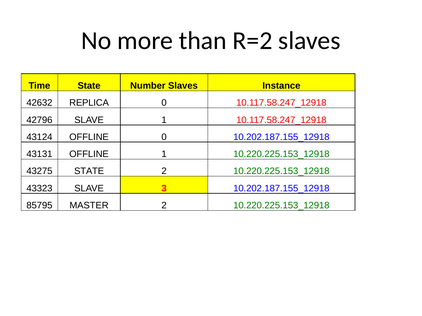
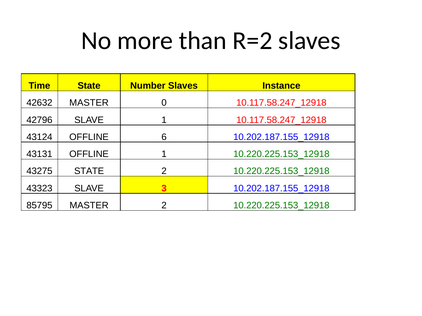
42632 REPLICA: REPLICA -> MASTER (89, 103)
OFFLINE 0: 0 -> 6 (164, 137)
